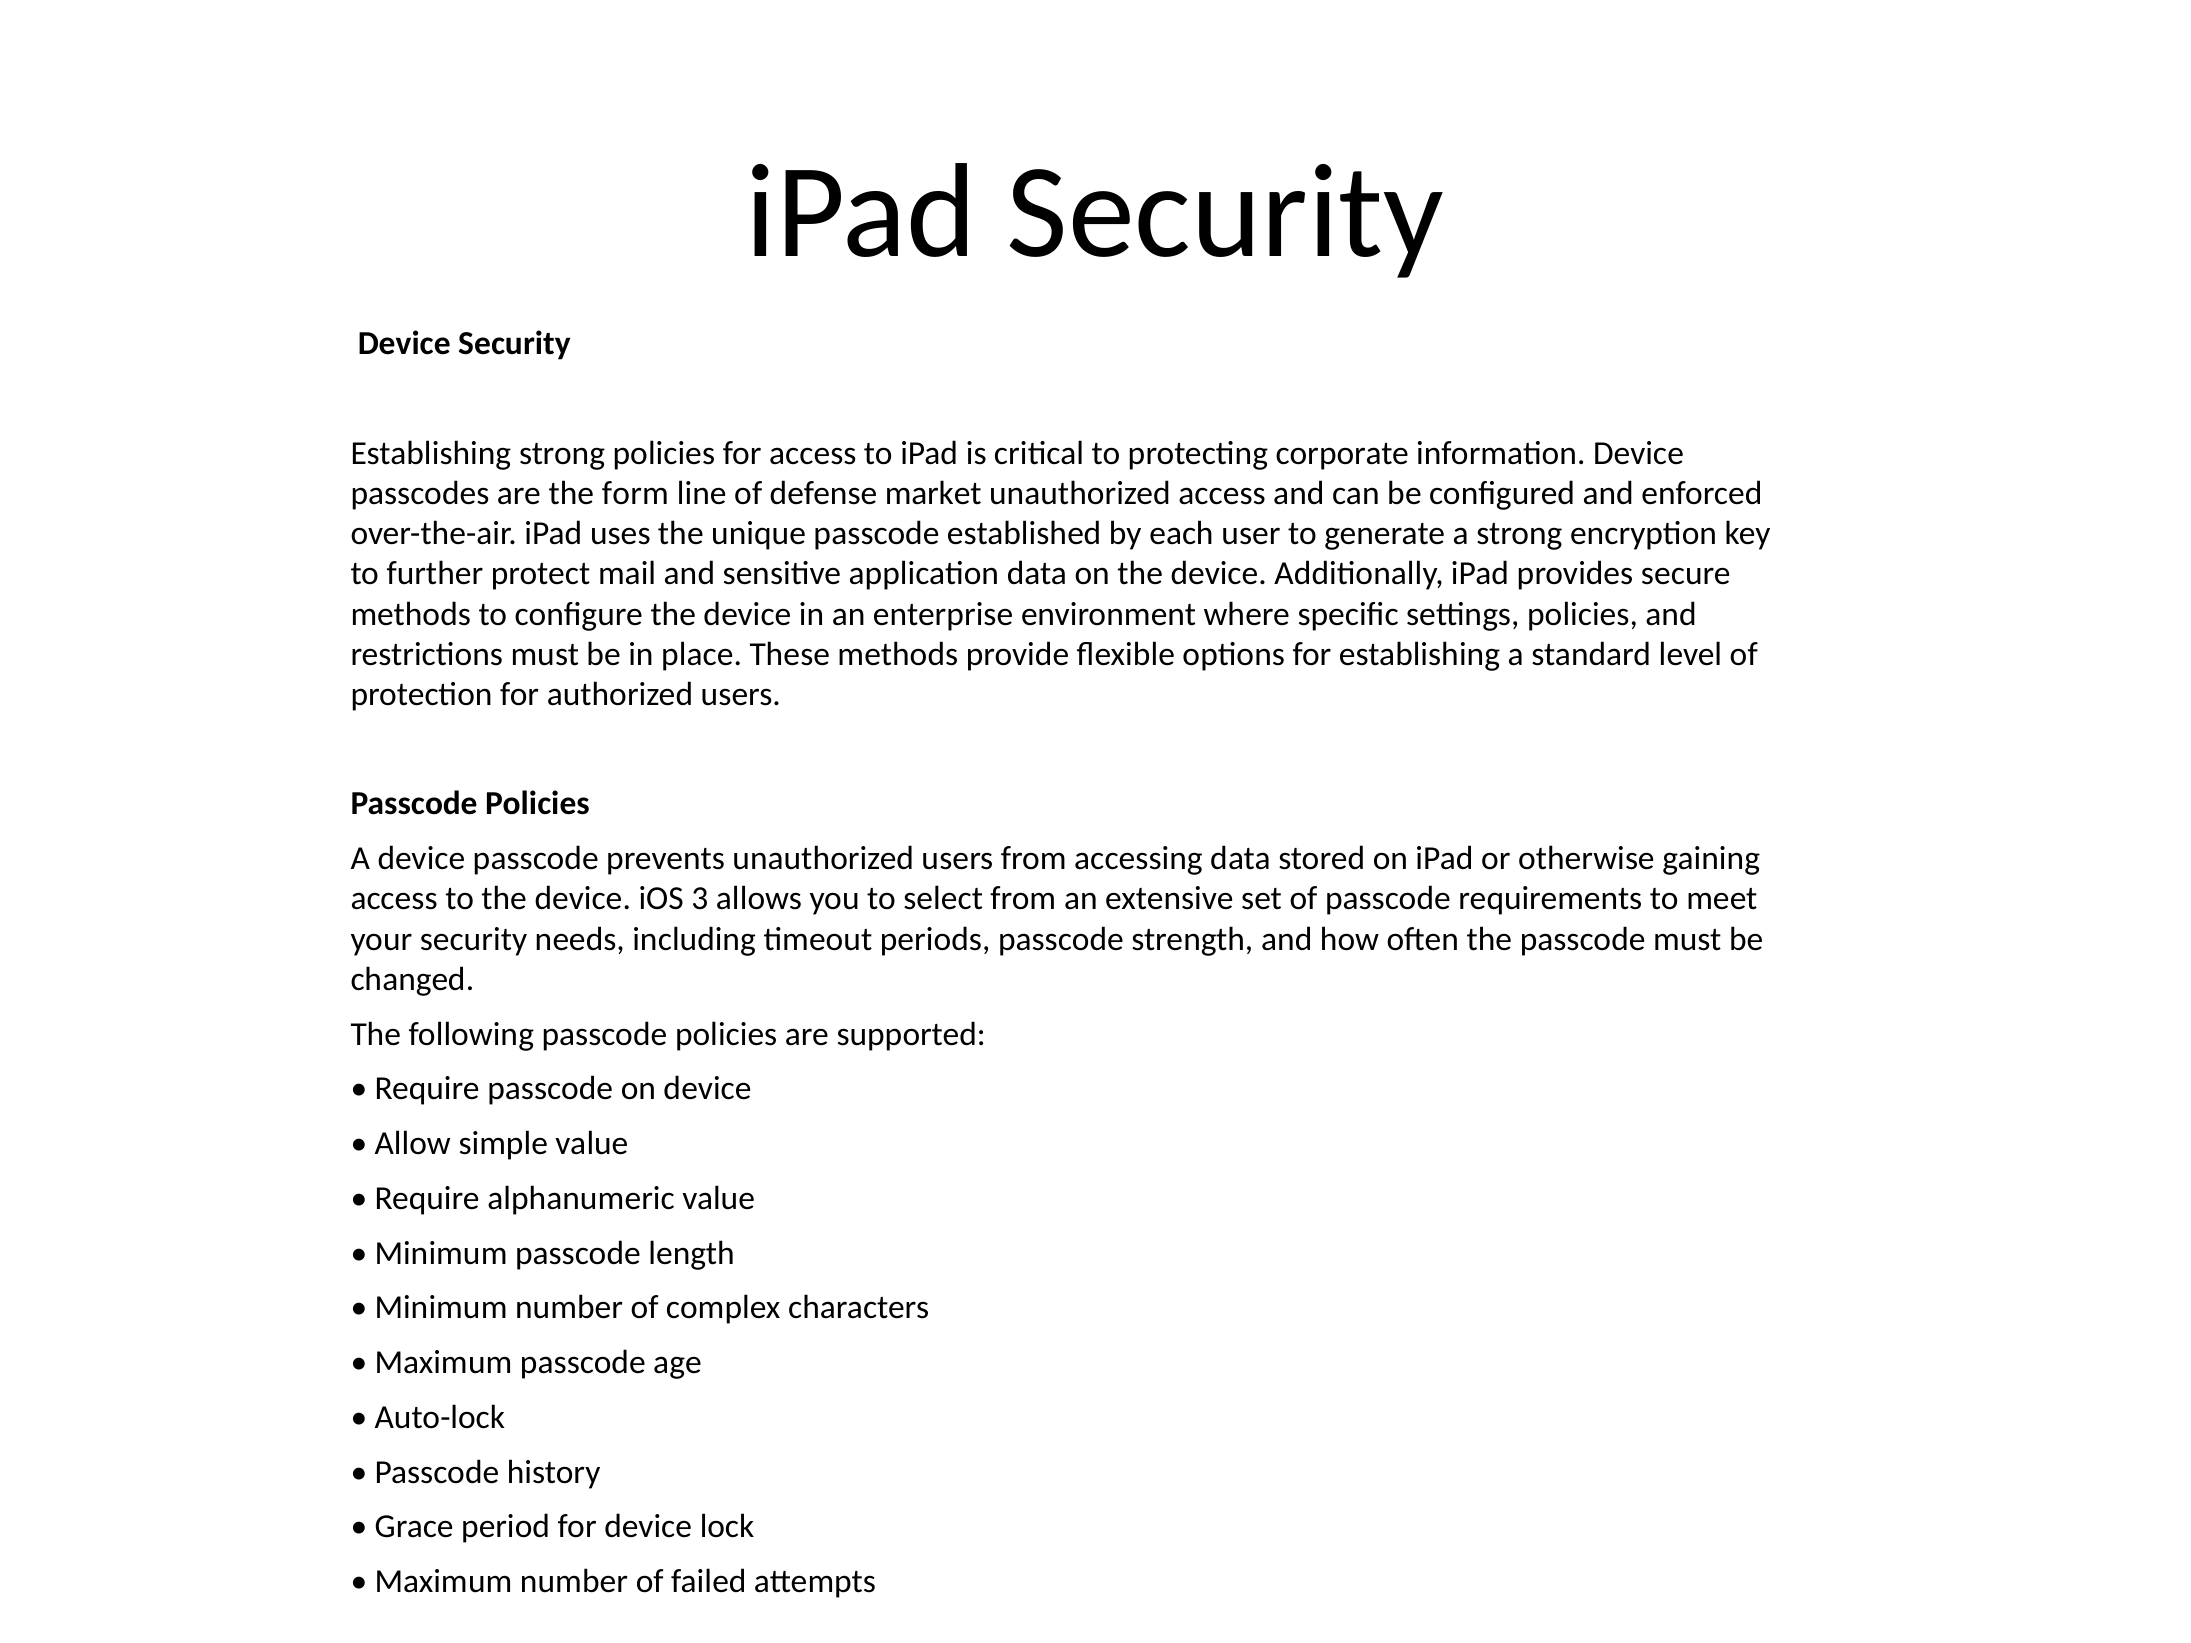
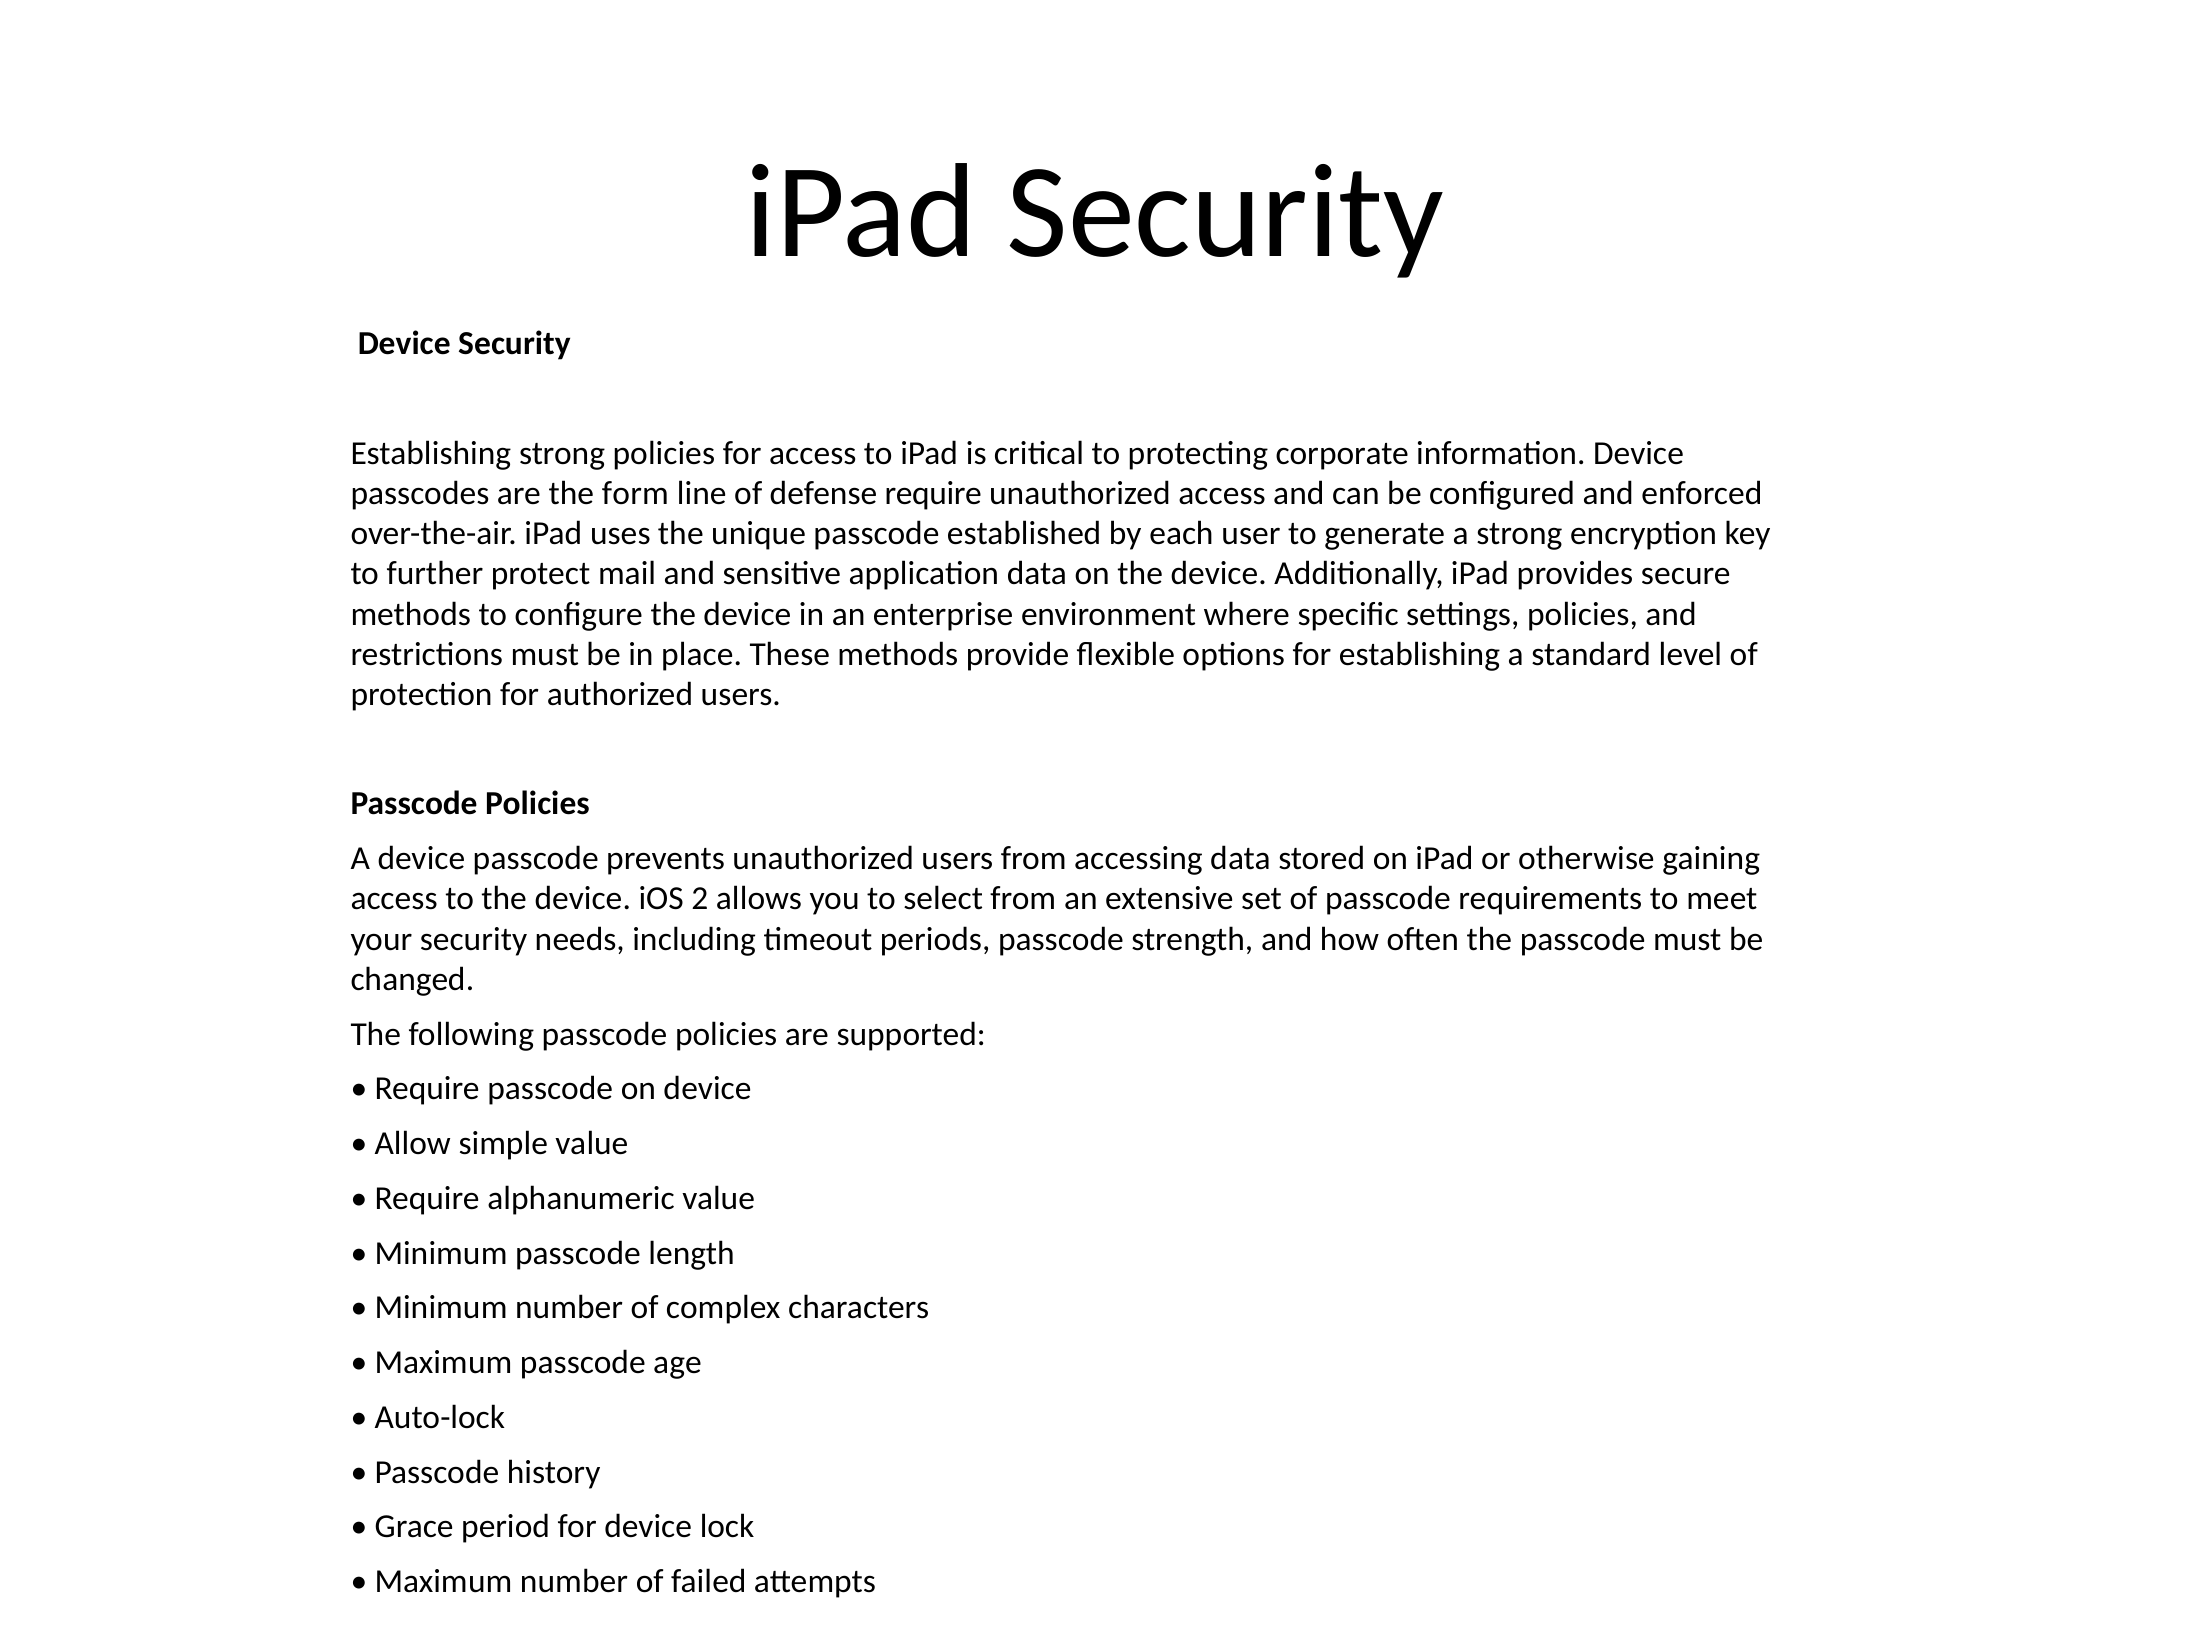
defense market: market -> require (933, 493)
3: 3 -> 2 (700, 899)
